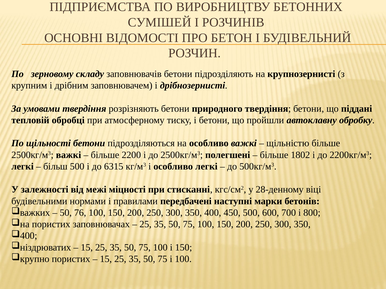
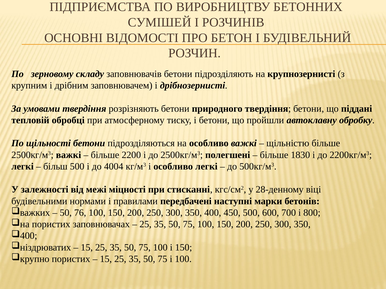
1802: 1802 -> 1830 (300, 155)
6315: 6315 -> 4004 (114, 167)
